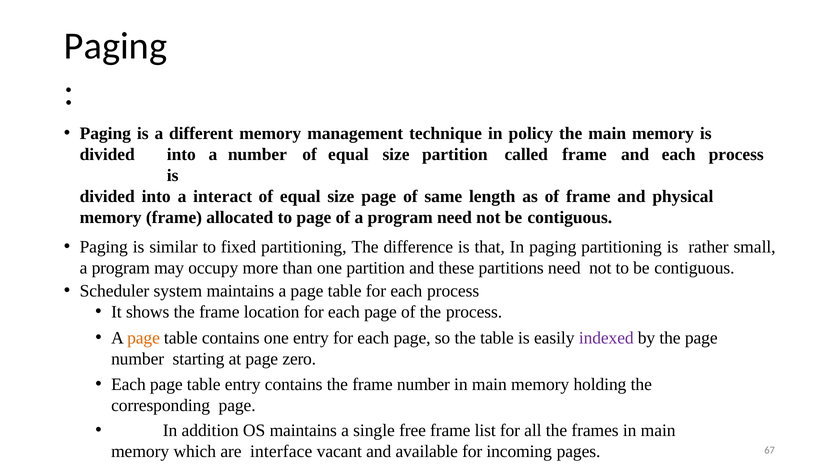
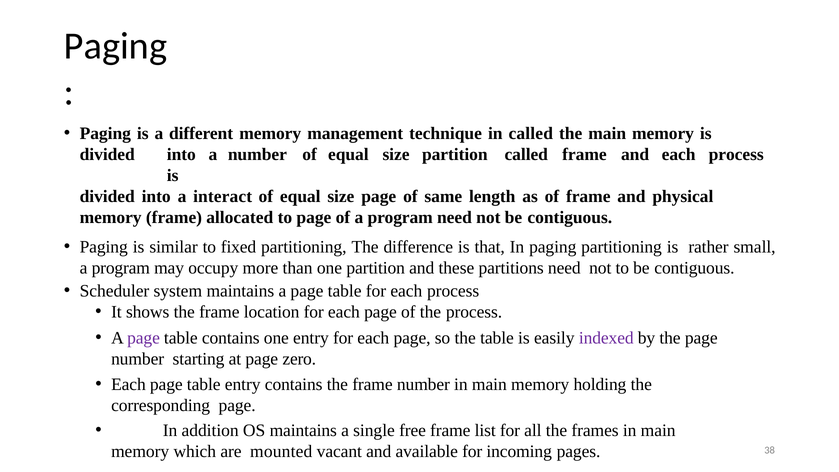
in policy: policy -> called (531, 133)
page colour: orange -> purple (144, 338)
interface: interface -> mounted (281, 452)
67: 67 -> 38 (770, 450)
